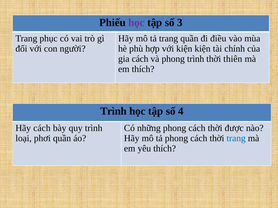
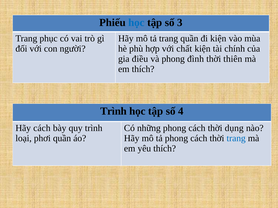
học colour: purple -> blue (136, 23)
đi điều: điều -> kiện (218, 38)
với kiện: kiện -> chất (184, 49)
gia cách: cách -> điều (140, 59)
phong trình: trình -> đình (196, 59)
được: được -> dụng (234, 128)
